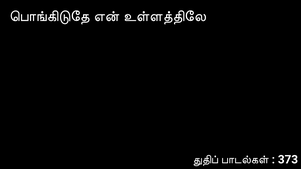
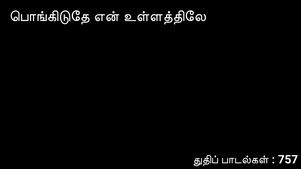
373: 373 -> 757 (288, 160)
